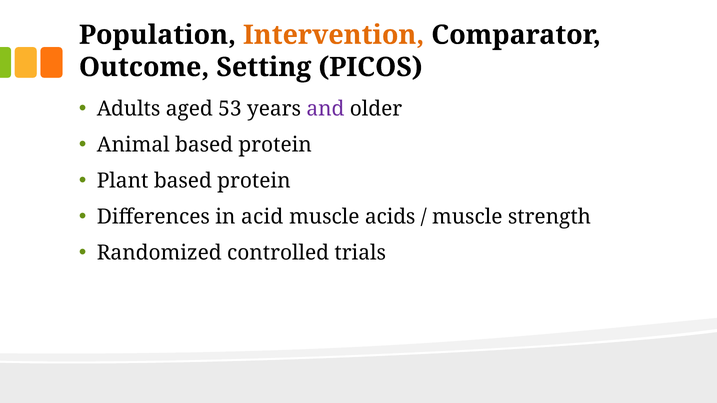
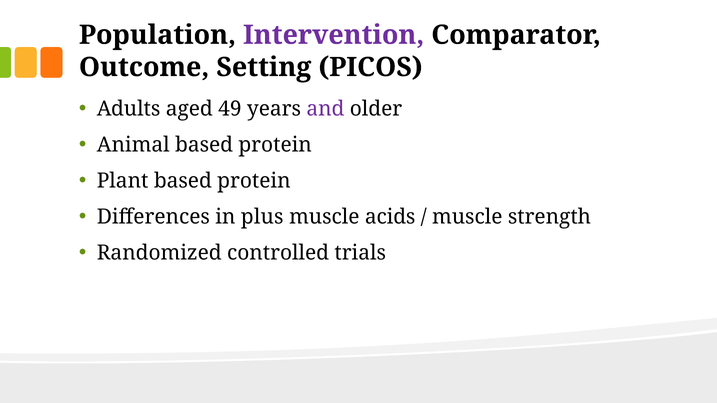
Intervention colour: orange -> purple (334, 35)
53: 53 -> 49 (230, 109)
acid: acid -> plus (262, 217)
